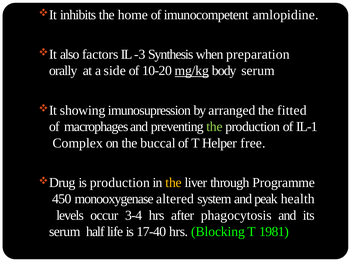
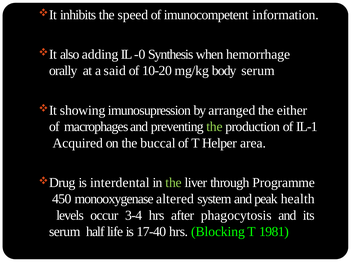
home: home -> speed (133, 15)
amlopidine: amlopidine -> information (286, 15)
factors: factors -> adding (100, 54)
-3: -3 -> -0 (140, 54)
preparation: preparation -> hemorrhage (258, 54)
side: side -> said (115, 71)
mg/kg underline: present -> none (192, 71)
fitted: fitted -> either (292, 110)
Complex: Complex -> Acquired (78, 143)
free: free -> area (253, 143)
is production: production -> interdental (120, 183)
the colour: yellow -> light green (174, 183)
